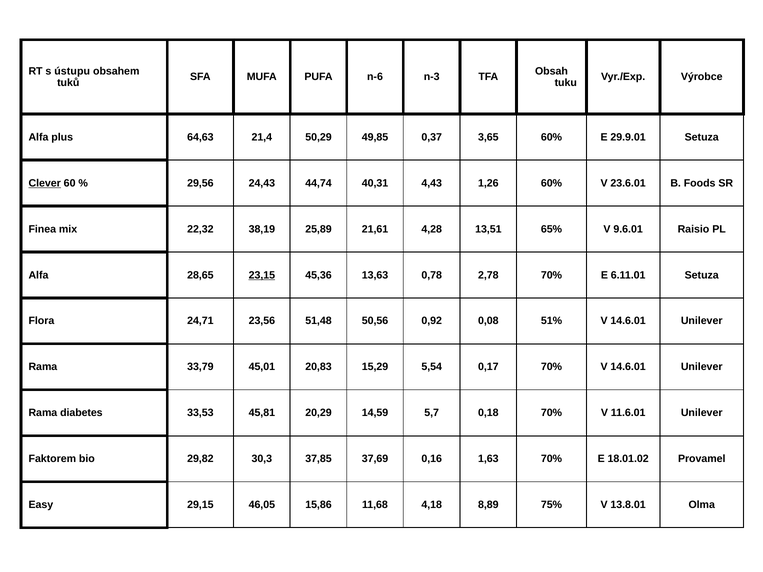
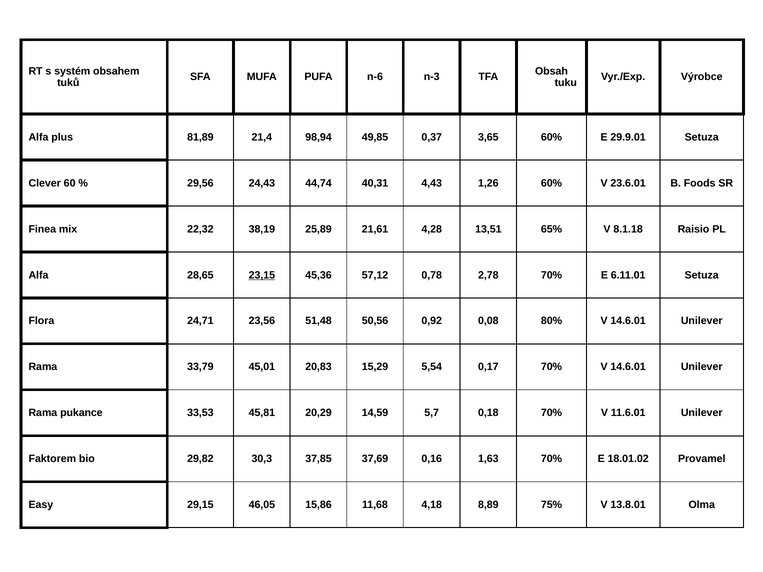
ústupu: ústupu -> systém (72, 71)
64,63: 64,63 -> 81,89 (200, 137)
50,29: 50,29 -> 98,94 (318, 137)
Clever underline: present -> none (45, 183)
9.6.01: 9.6.01 -> 8.1.18 (628, 229)
13,63: 13,63 -> 57,12 (375, 275)
51%: 51% -> 80% (551, 321)
diabetes: diabetes -> pukance (81, 413)
